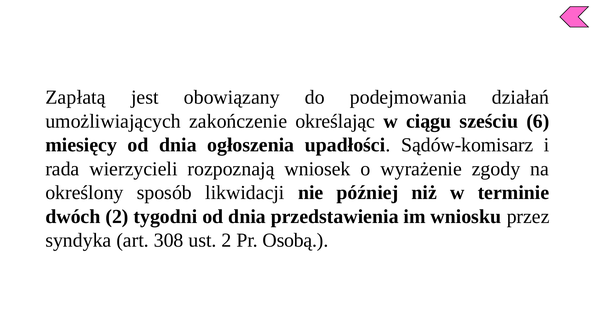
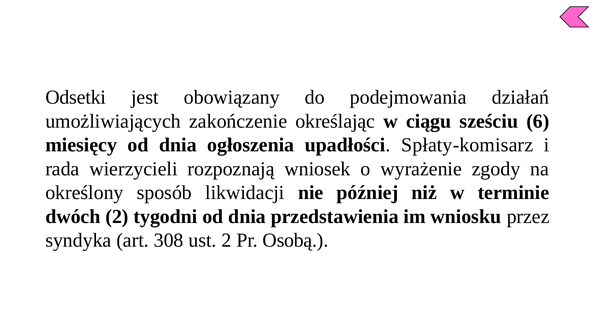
Zapłatą: Zapłatą -> Odsetki (76, 97)
Sądów-komisarz: Sądów-komisarz -> Spłaty-komisarz (467, 145)
